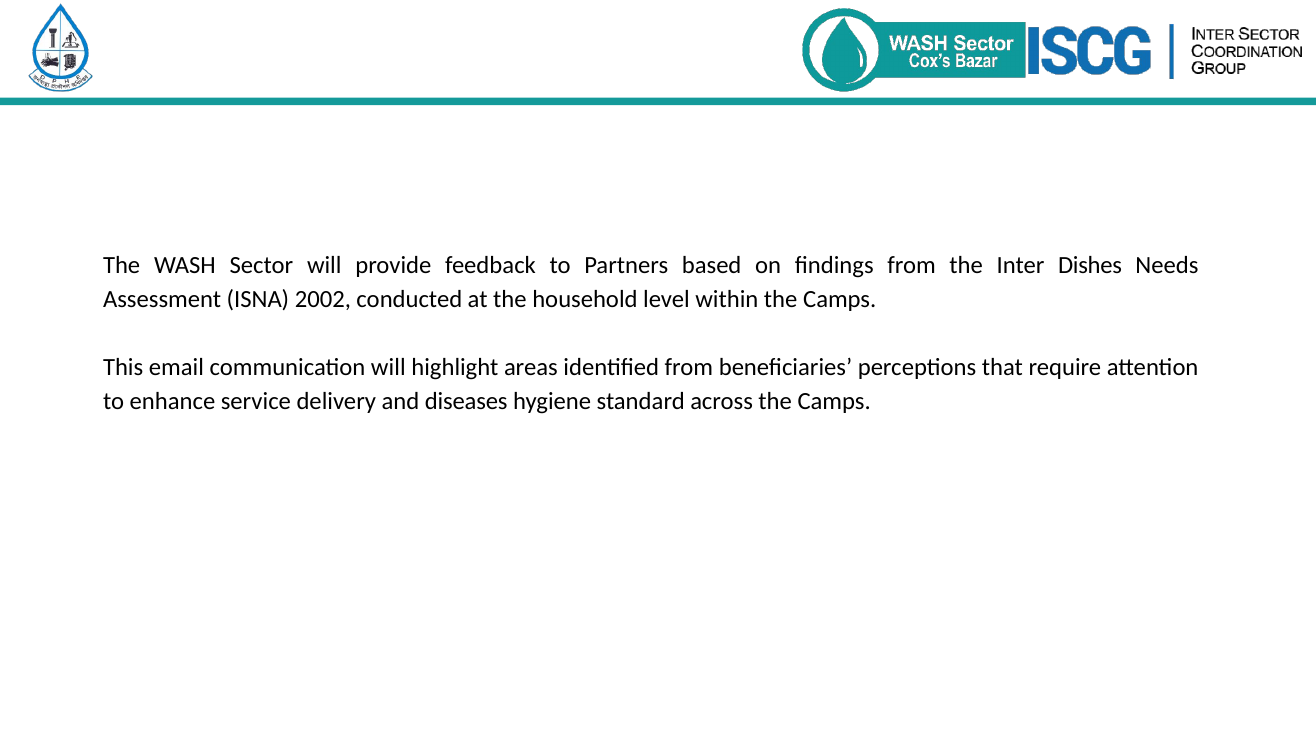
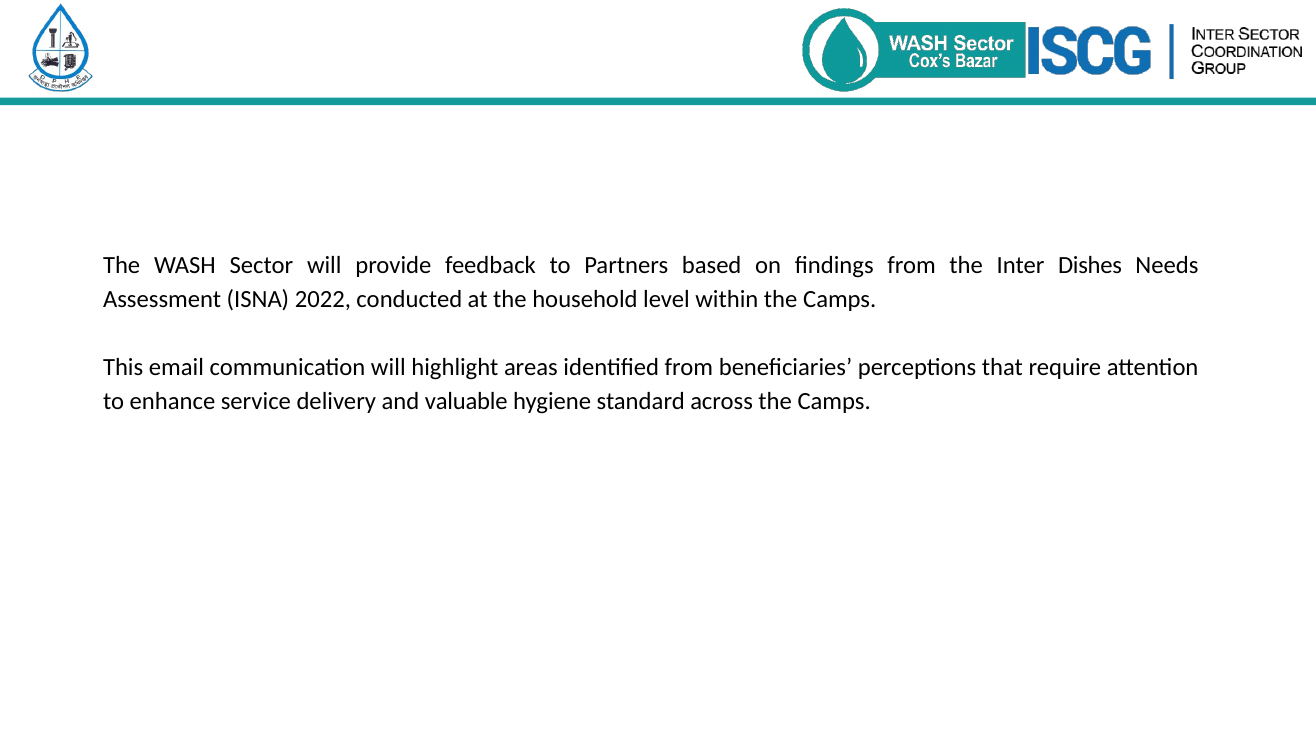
2002: 2002 -> 2022 (323, 300)
diseases: diseases -> valuable (466, 402)
